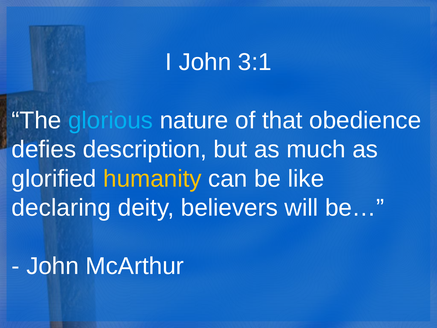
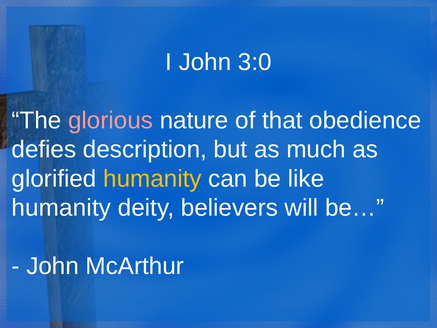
3:1: 3:1 -> 3:0 (255, 62)
glorious colour: light blue -> pink (111, 120)
declaring: declaring -> humanity (61, 208)
